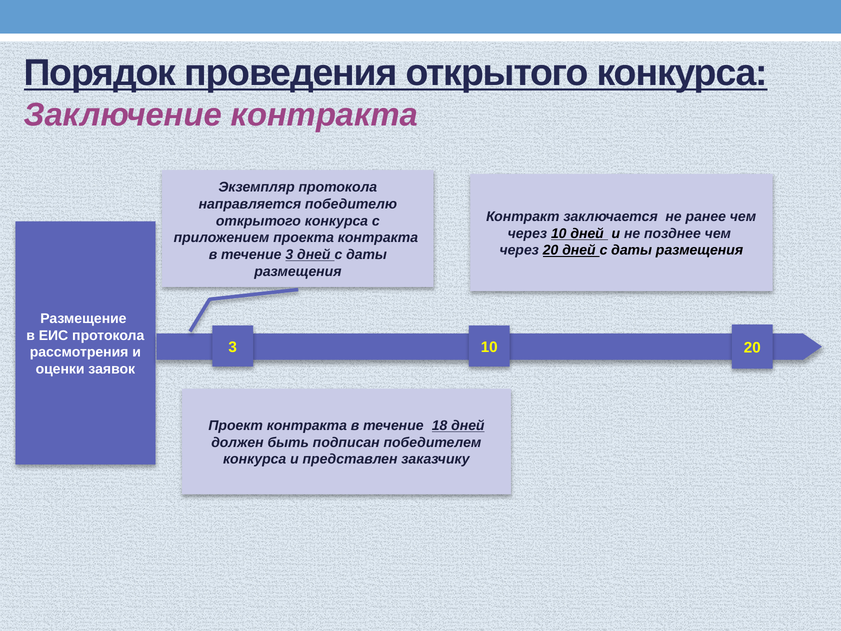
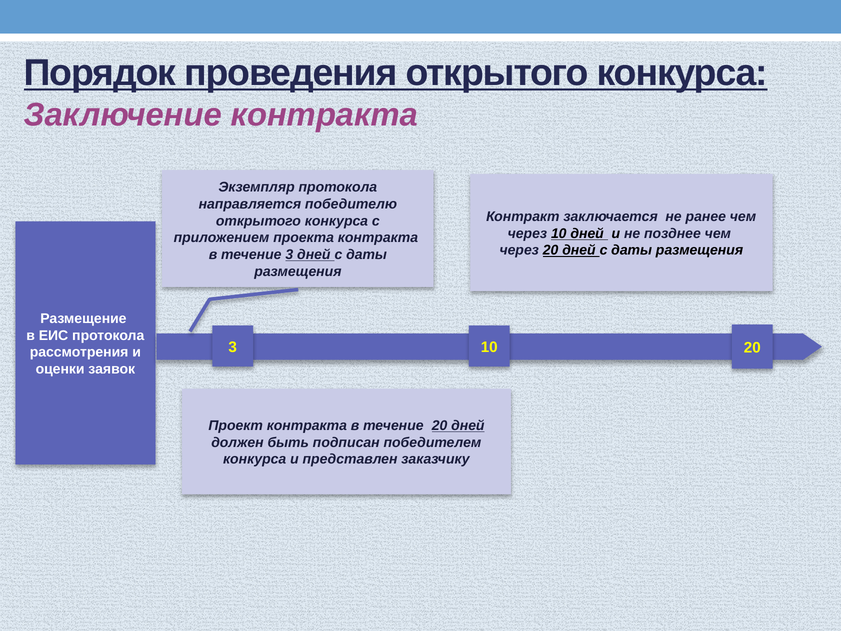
течение 18: 18 -> 20 (440, 426)
